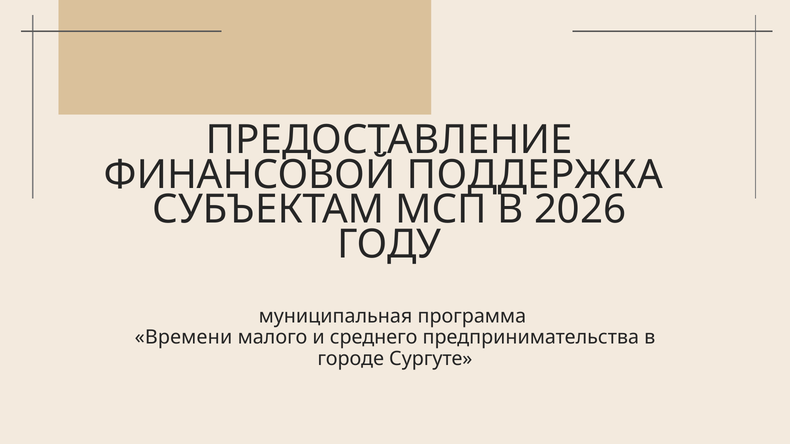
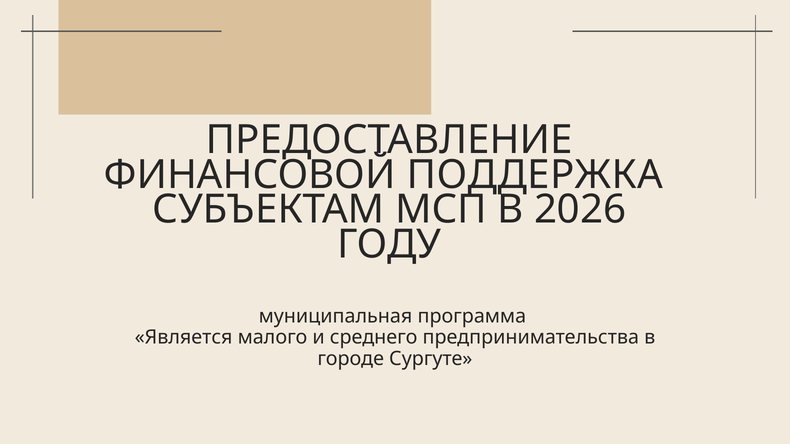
Времени: Времени -> Является (184, 338)
